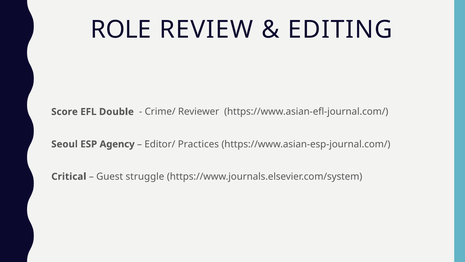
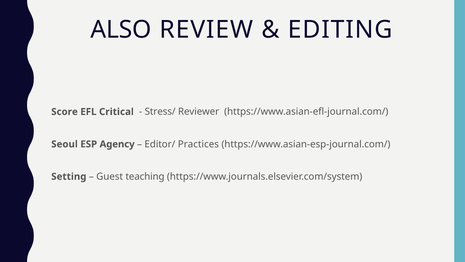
ROLE: ROLE -> ALSO (121, 30)
Double: Double -> Critical (116, 112)
Crime/: Crime/ -> Stress/ (160, 112)
Critical: Critical -> Setting (69, 176)
struggle: struggle -> teaching (145, 176)
